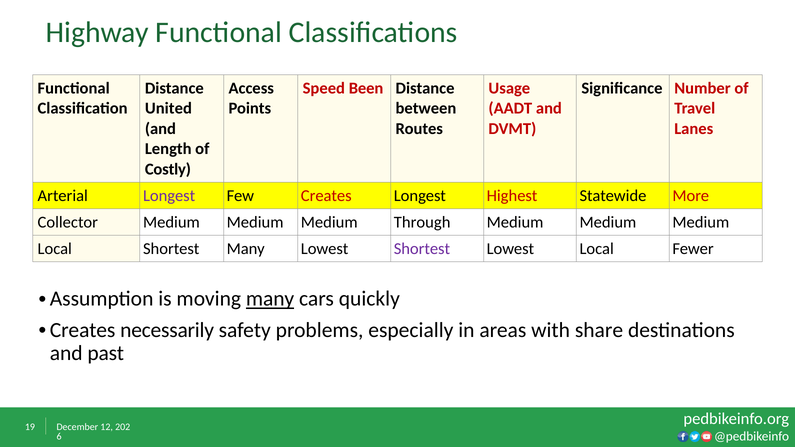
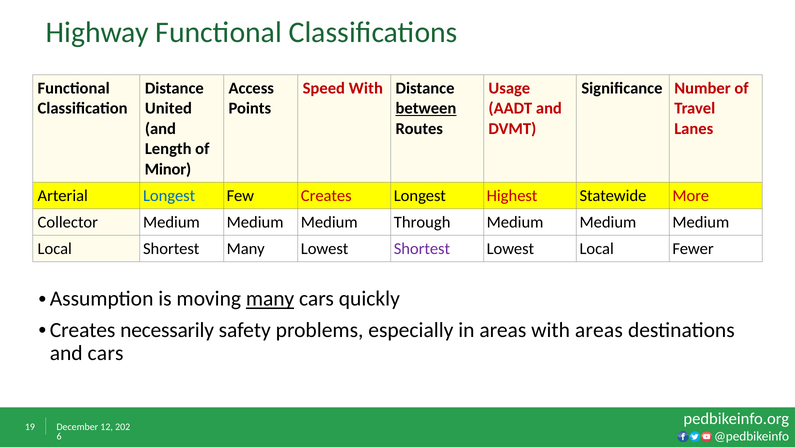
Speed Been: Been -> With (366, 88)
between underline: none -> present (426, 109)
Costly: Costly -> Minor (168, 169)
Longest colour: purple -> blue (169, 196)
with share: share -> areas (599, 330)
and past: past -> cars (106, 353)
